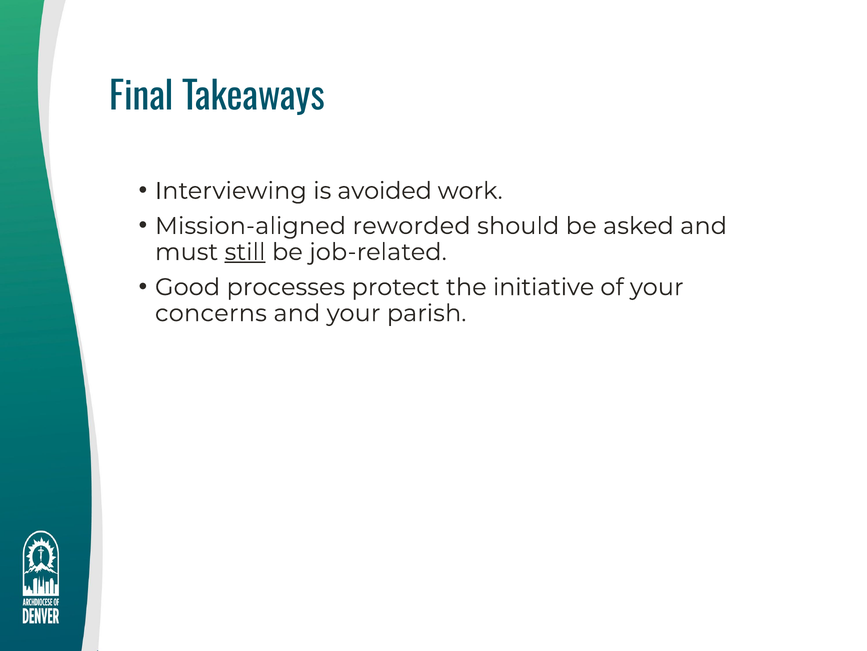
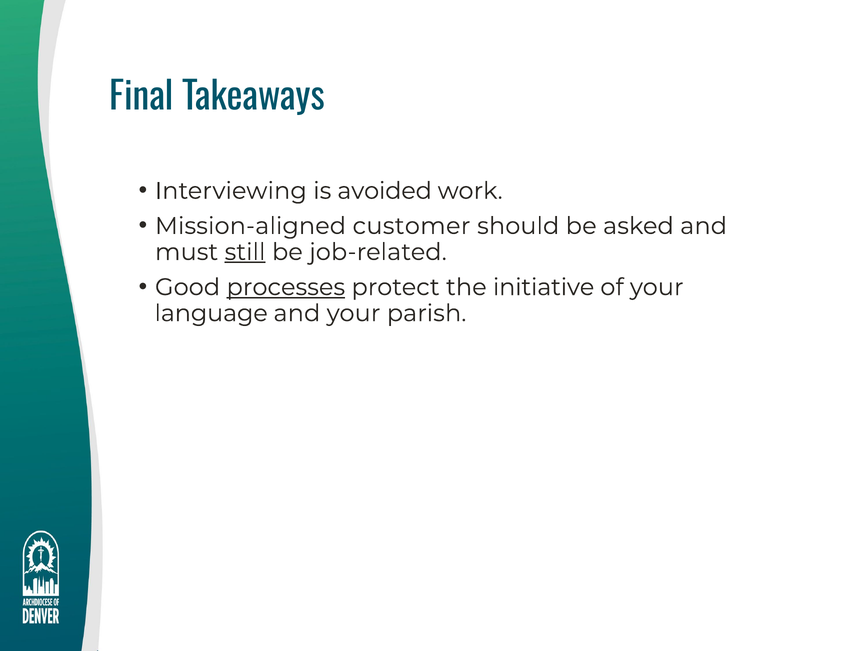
reworded: reworded -> customer (411, 226)
processes underline: none -> present (286, 287)
concerns: concerns -> language (211, 313)
